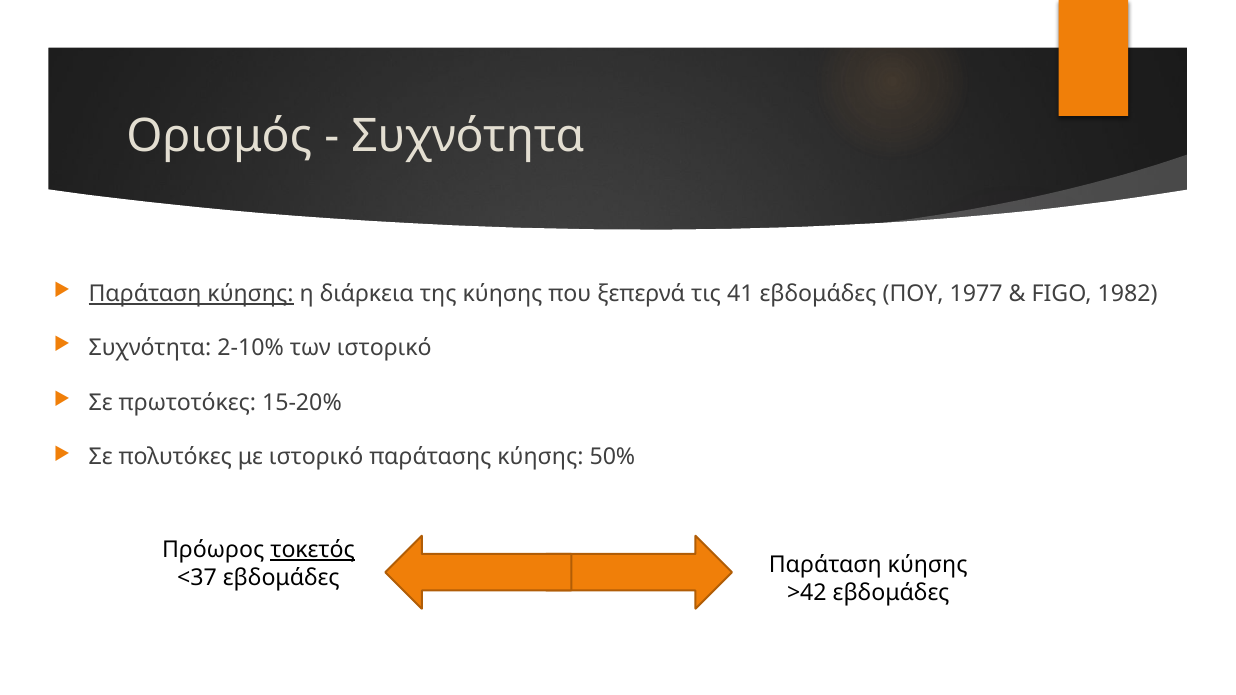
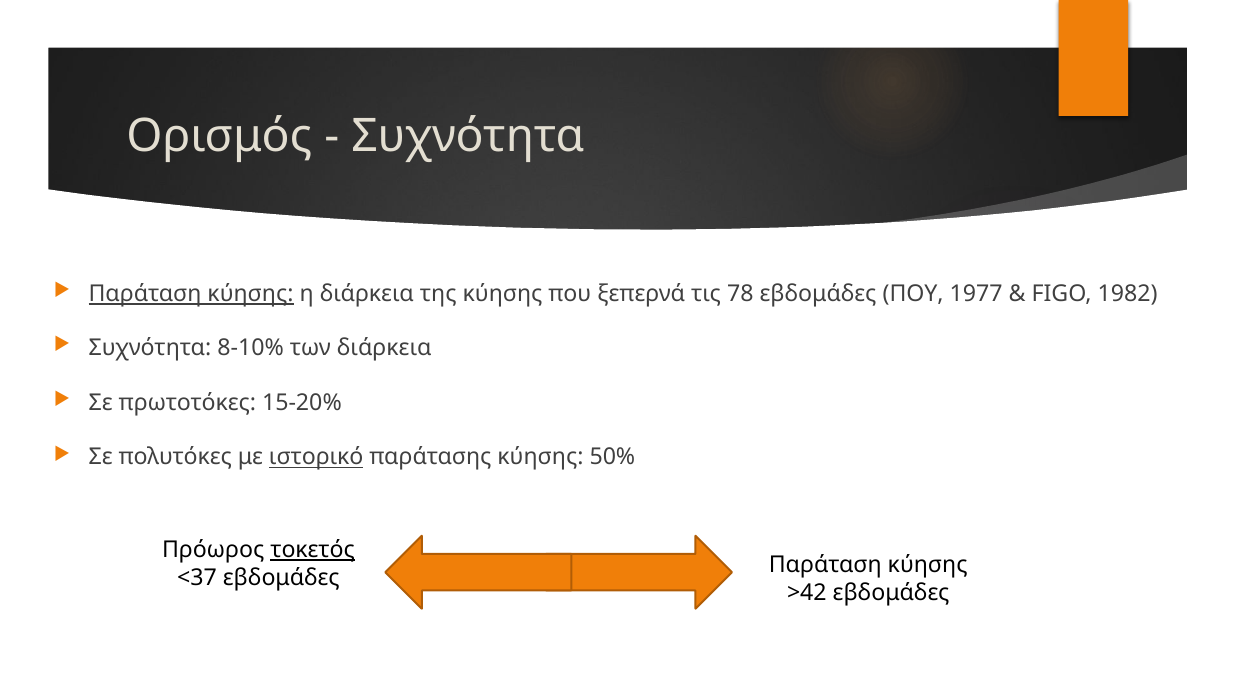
41: 41 -> 78 (740, 294)
2-10%: 2-10% -> 8-10% (251, 348)
των ιστορικό: ιστορικό -> διάρκεια (384, 348)
ιστορικό underline: none -> present (316, 457)
